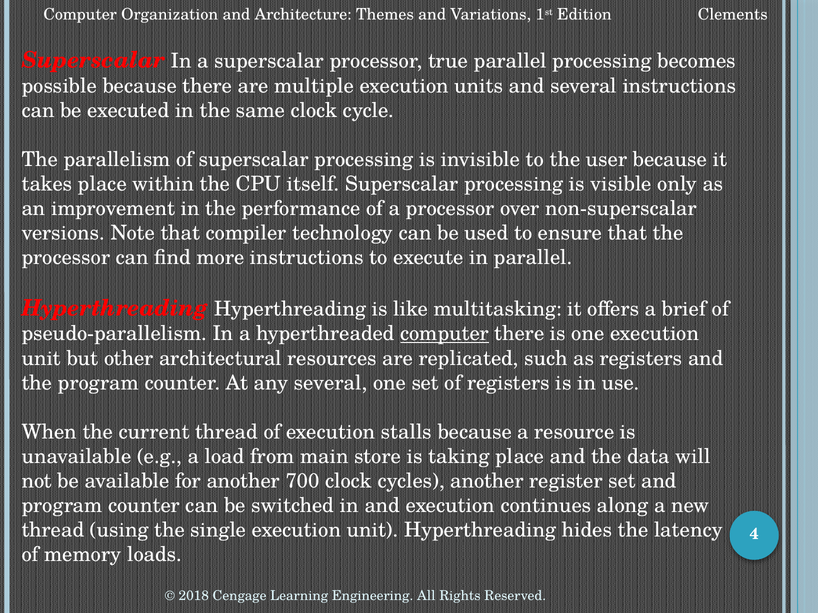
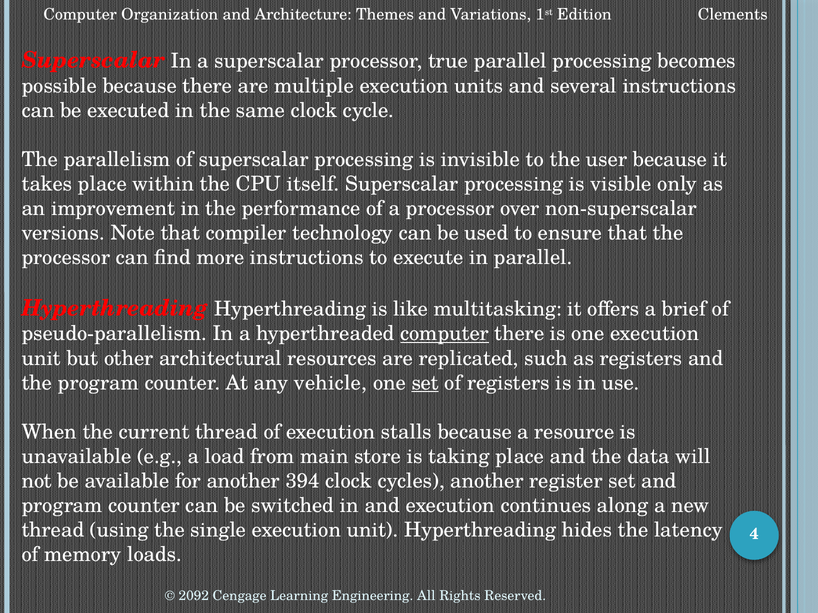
any several: several -> vehicle (330, 383)
set underline: none -> present (425, 383)
700: 700 -> 394 (303, 481)
2018: 2018 -> 2092 (194, 596)
